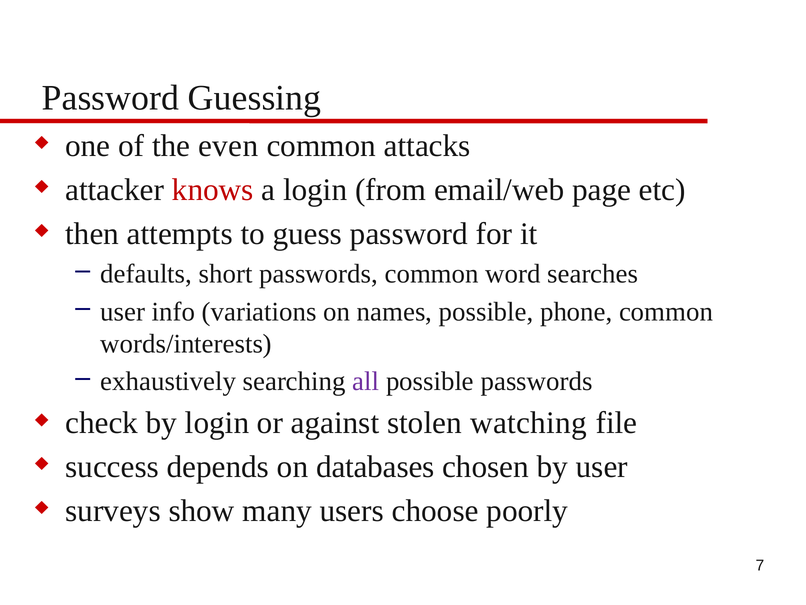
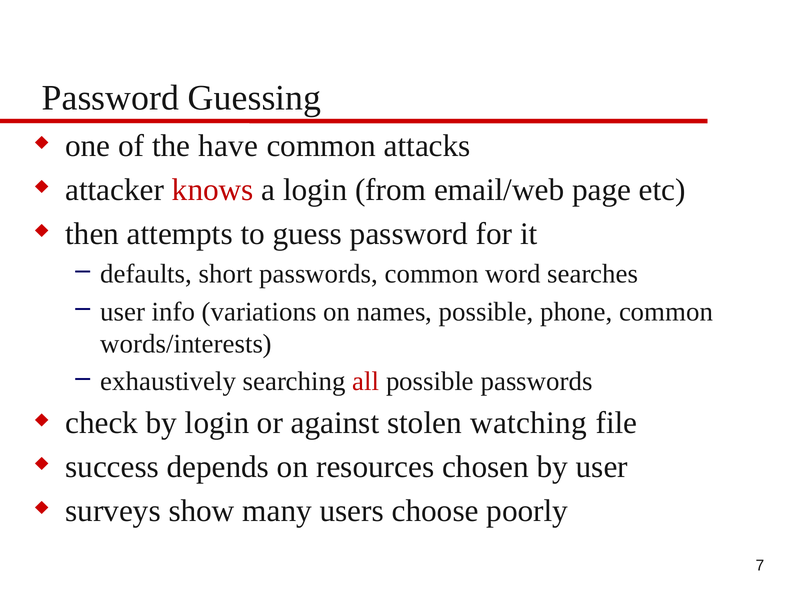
even: even -> have (228, 146)
all colour: purple -> red (366, 381)
databases: databases -> resources (375, 467)
